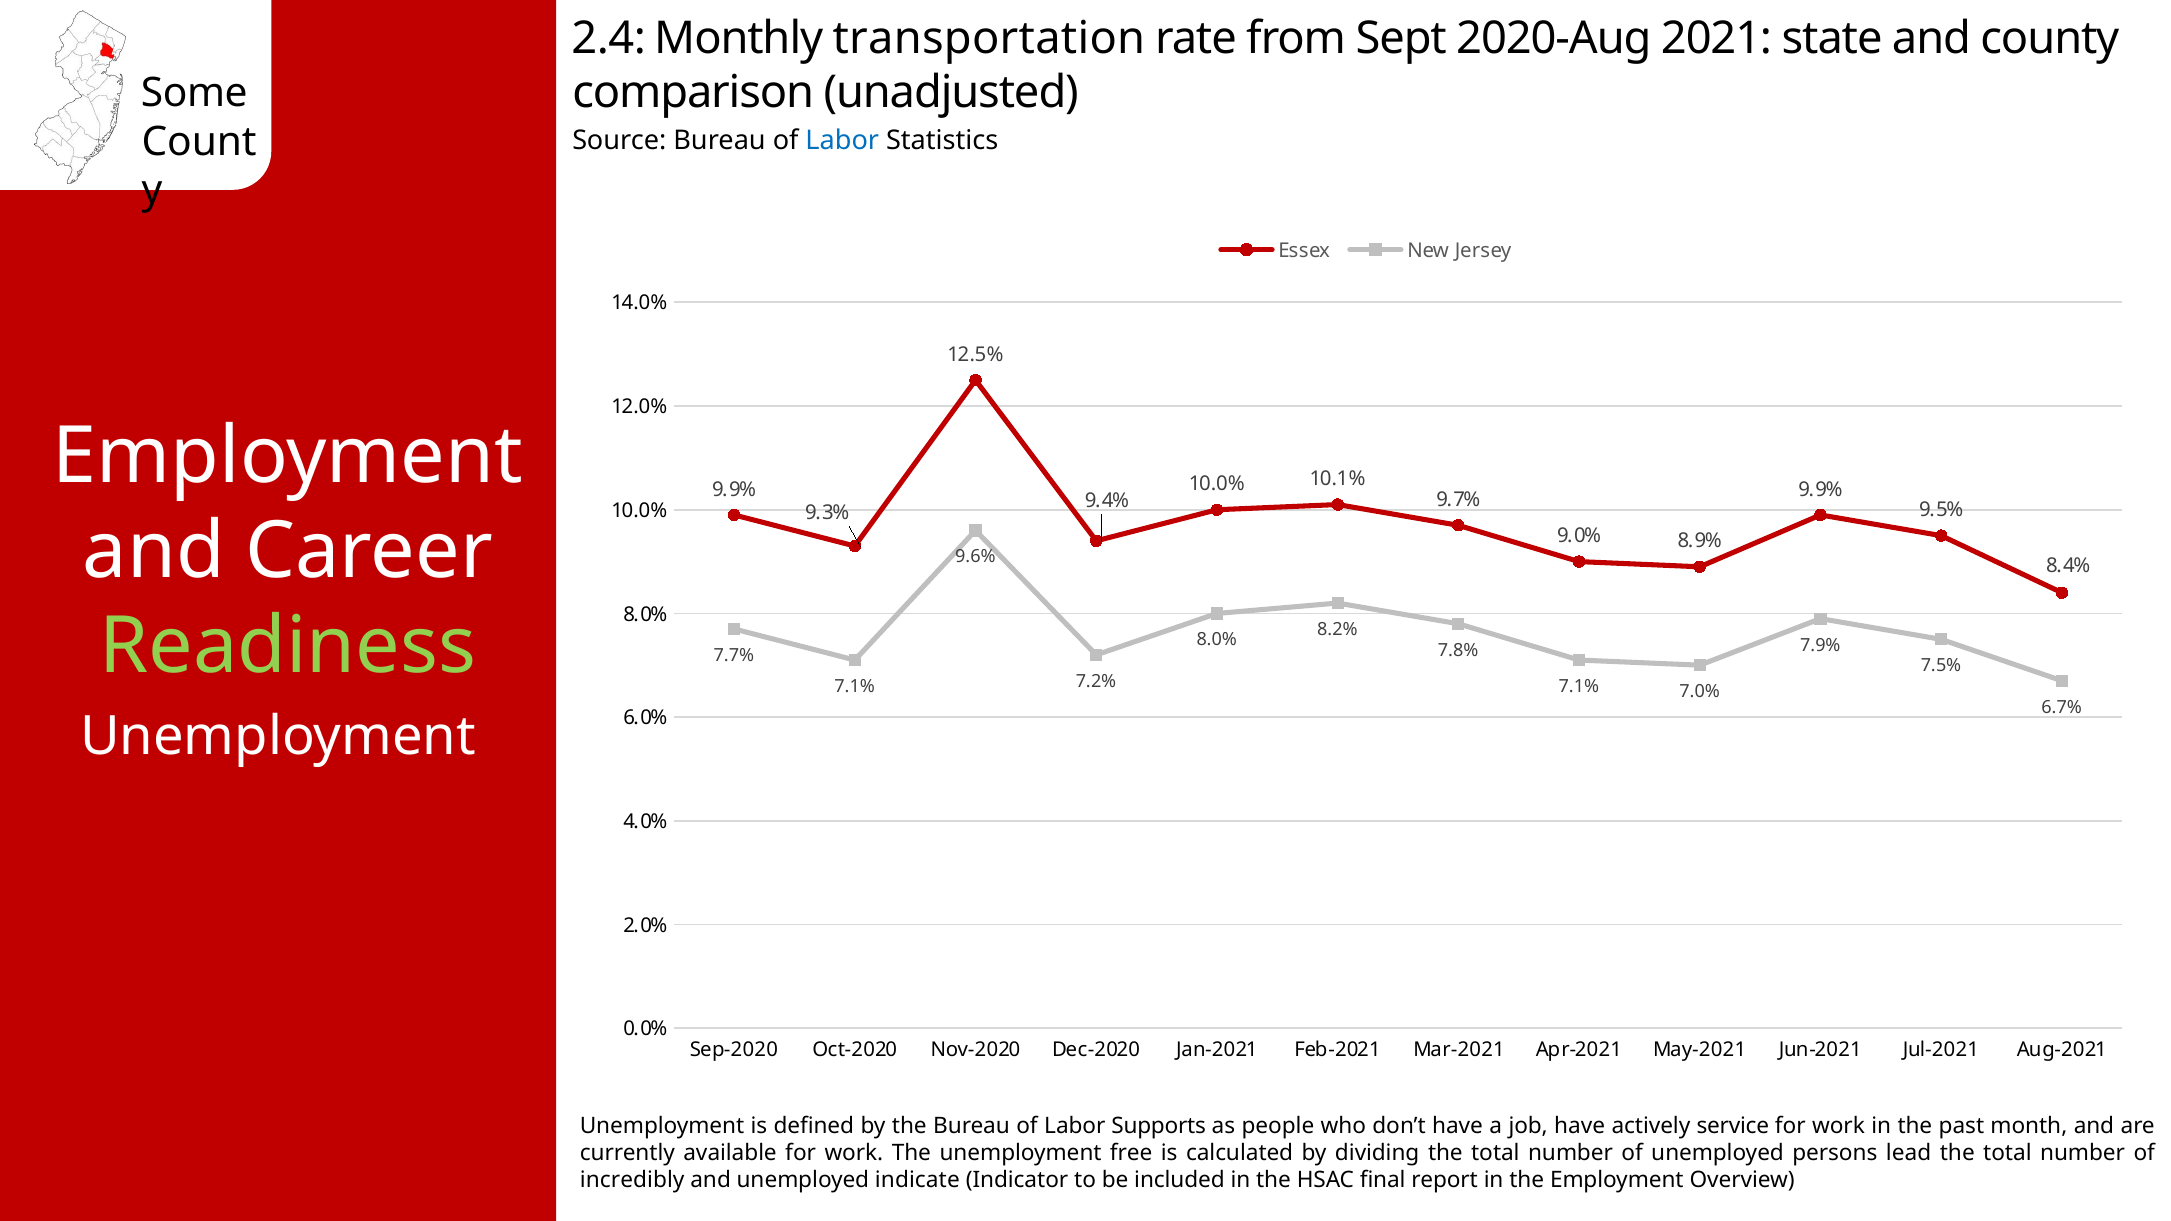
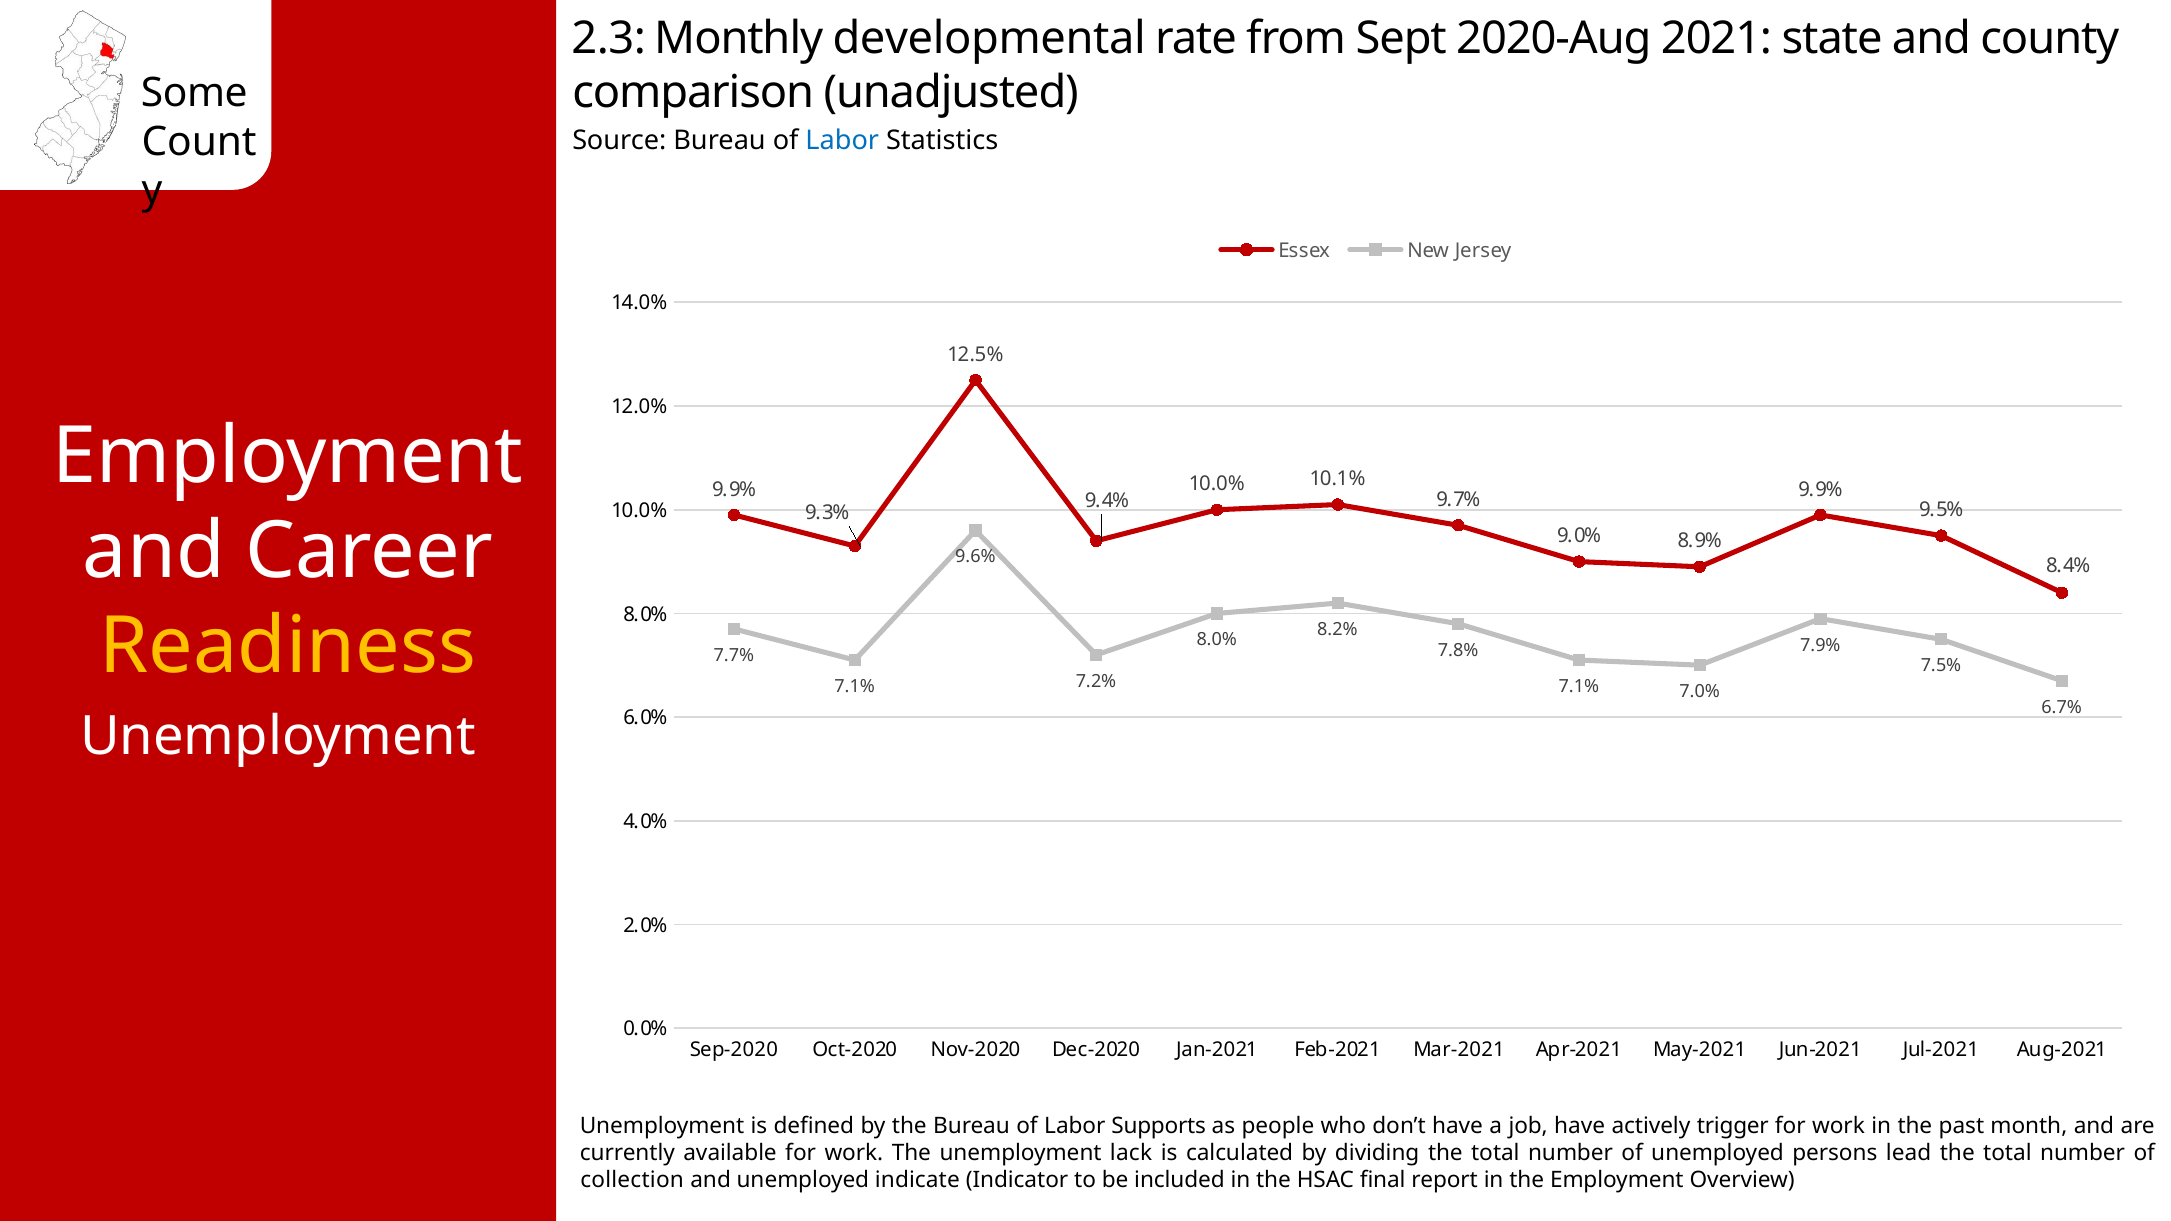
2.4: 2.4 -> 2.3 (609, 38)
transportation: transportation -> developmental (989, 38)
Readiness colour: light green -> yellow (288, 647)
service: service -> trigger (1733, 1126)
free: free -> lack (1131, 1153)
incredibly: incredibly -> collection (632, 1180)
